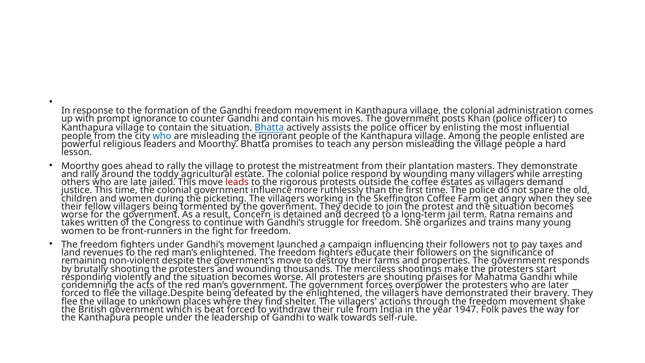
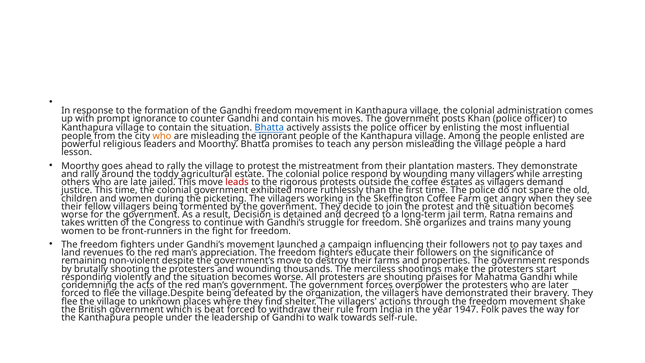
who colour: blue -> orange (162, 136)
influence: influence -> exhibited (271, 190)
Concern: Concern -> Decision (252, 215)
man’s enlightened: enlightened -> appreciation (228, 252)
the enlightened: enlightened -> organization (334, 293)
